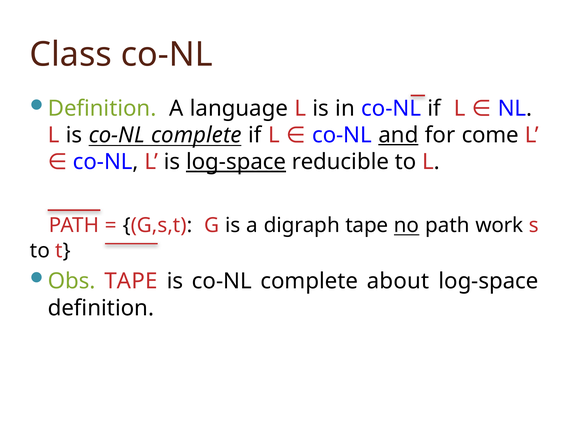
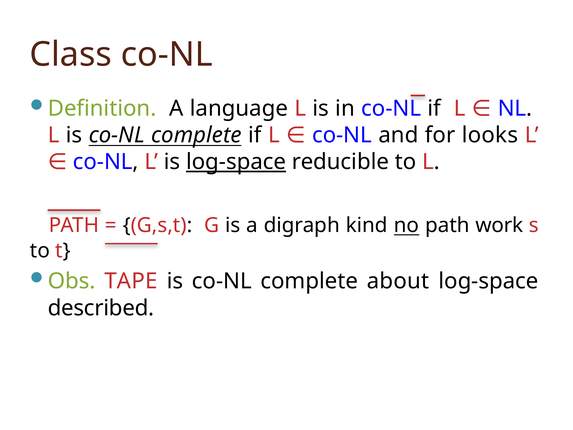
and underline: present -> none (398, 135)
come: come -> looks (490, 135)
digraph tape: tape -> kind (367, 225)
definition: definition -> described (101, 308)
